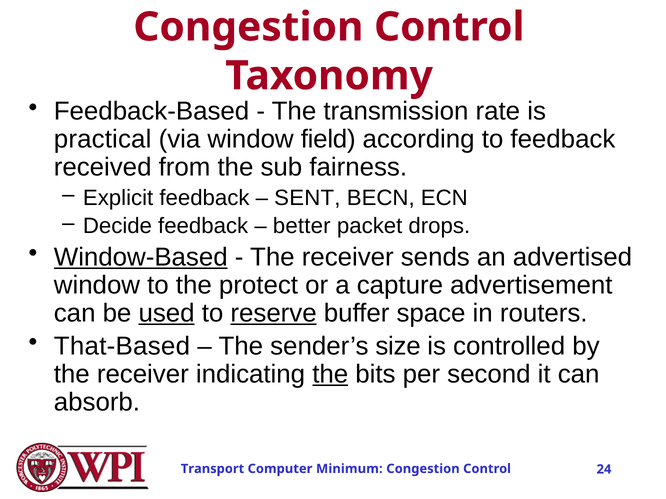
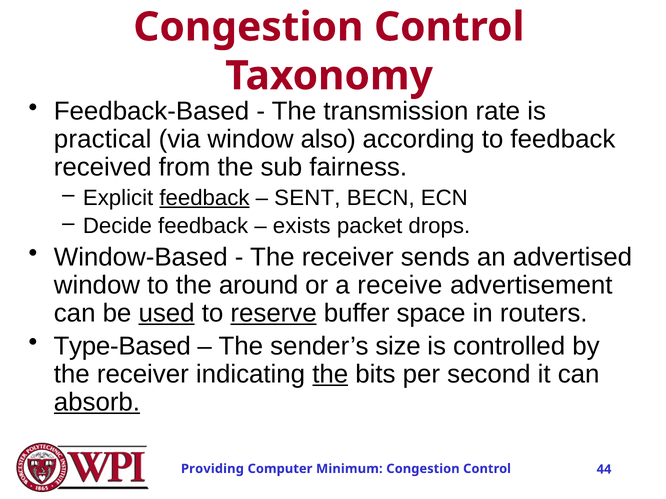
field: field -> also (328, 139)
feedback underline: none -> present (204, 198)
better: better -> exists (302, 226)
Window-Based underline: present -> none (141, 257)
protect: protect -> around (259, 285)
capture: capture -> receive (400, 285)
That-Based: That-Based -> Type-Based (122, 347)
absorb underline: none -> present (97, 403)
Transport: Transport -> Providing (212, 469)
24: 24 -> 44 (604, 470)
